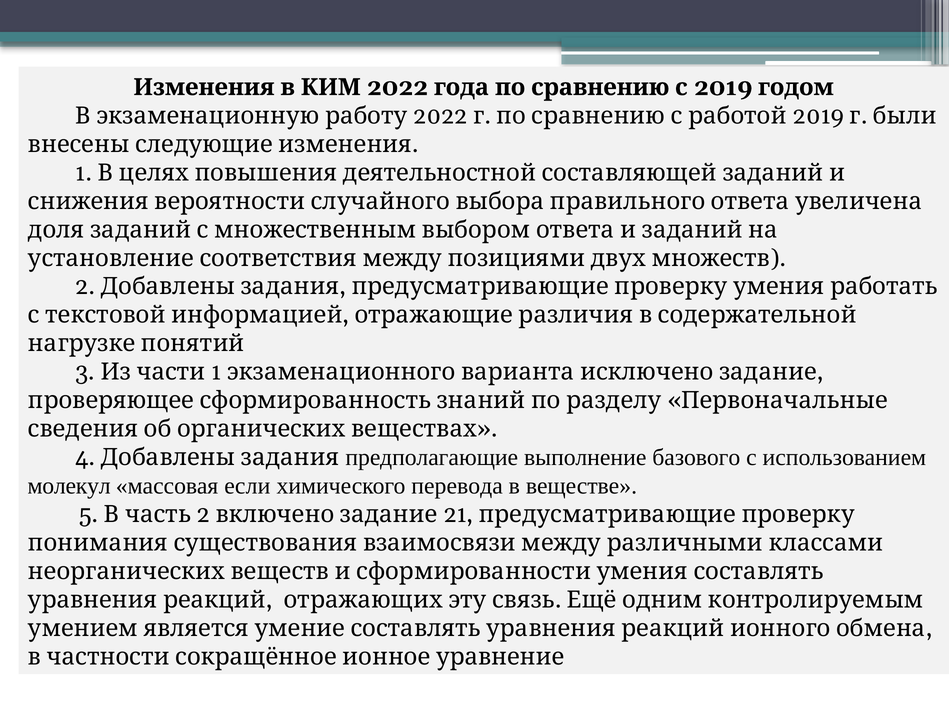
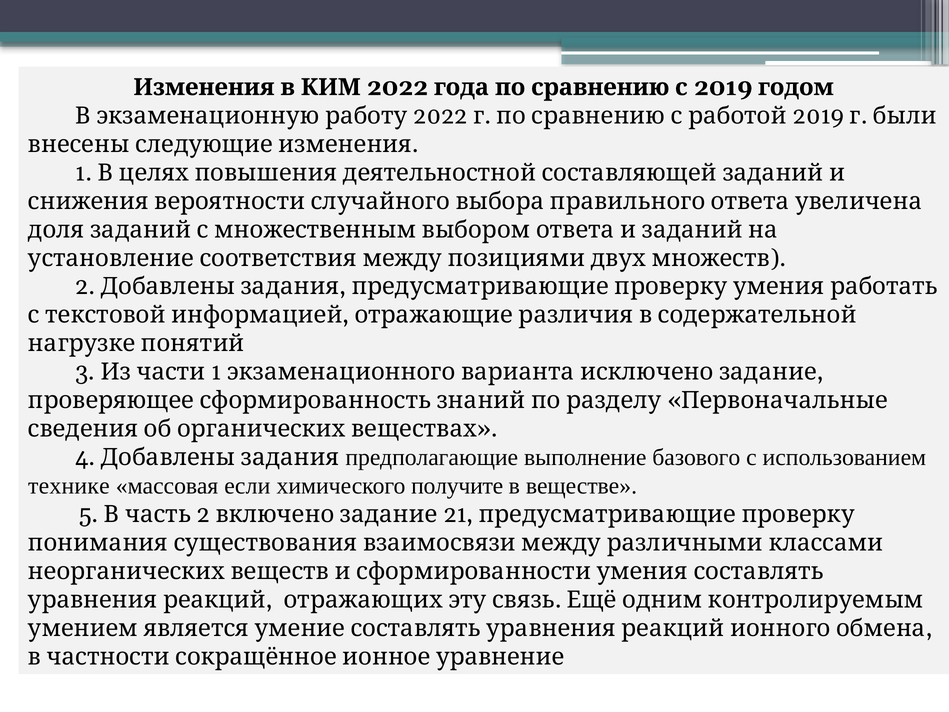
молекул: молекул -> технике (69, 486)
перевода: перевода -> получите (457, 486)
